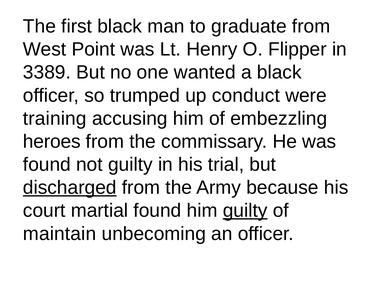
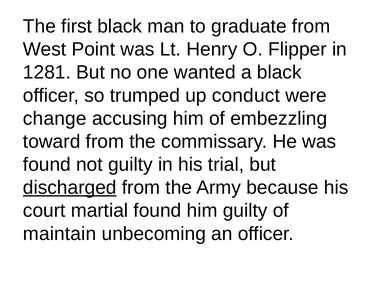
3389: 3389 -> 1281 (47, 72)
training: training -> change (55, 118)
heroes: heroes -> toward (52, 141)
guilty underline: present -> none (245, 210)
